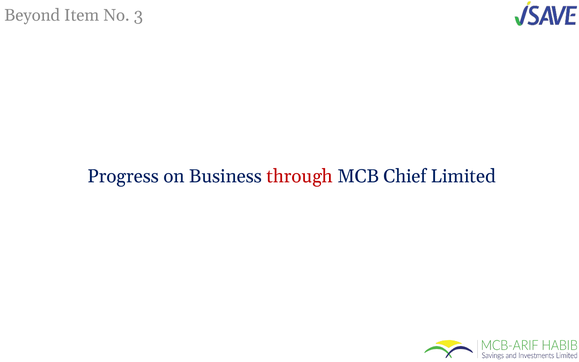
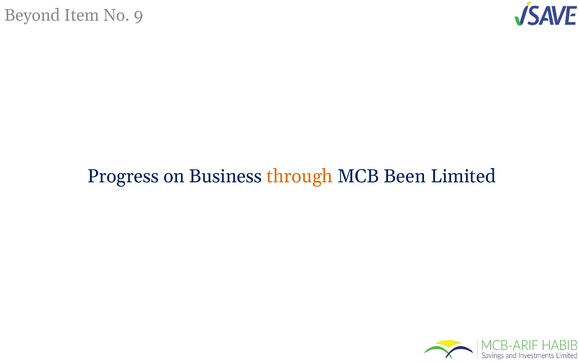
3: 3 -> 9 (139, 15)
through colour: red -> orange (300, 176)
Chief: Chief -> Been (405, 176)
